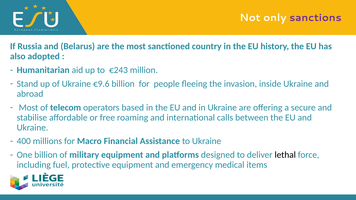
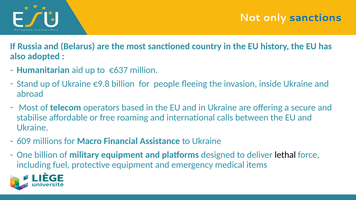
sanctions colour: purple -> blue (315, 18)
€243: €243 -> €637 (118, 70)
€9.6: €9.6 -> €9.8 (101, 84)
400: 400 -> 609 (24, 141)
